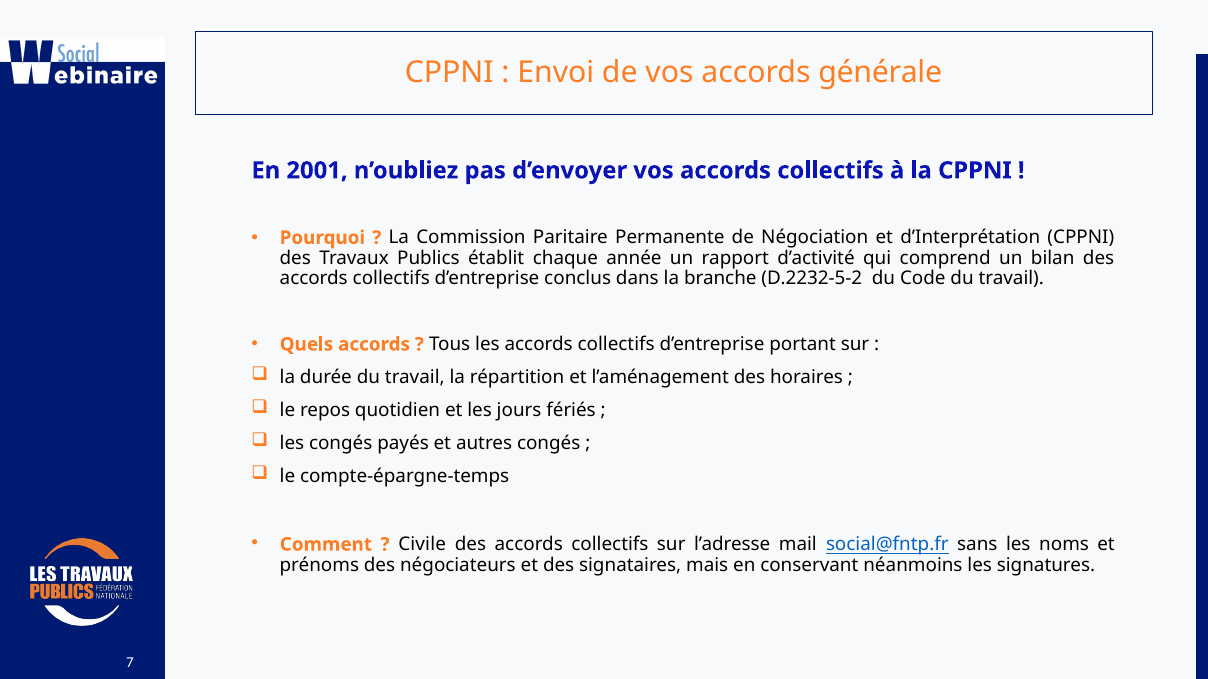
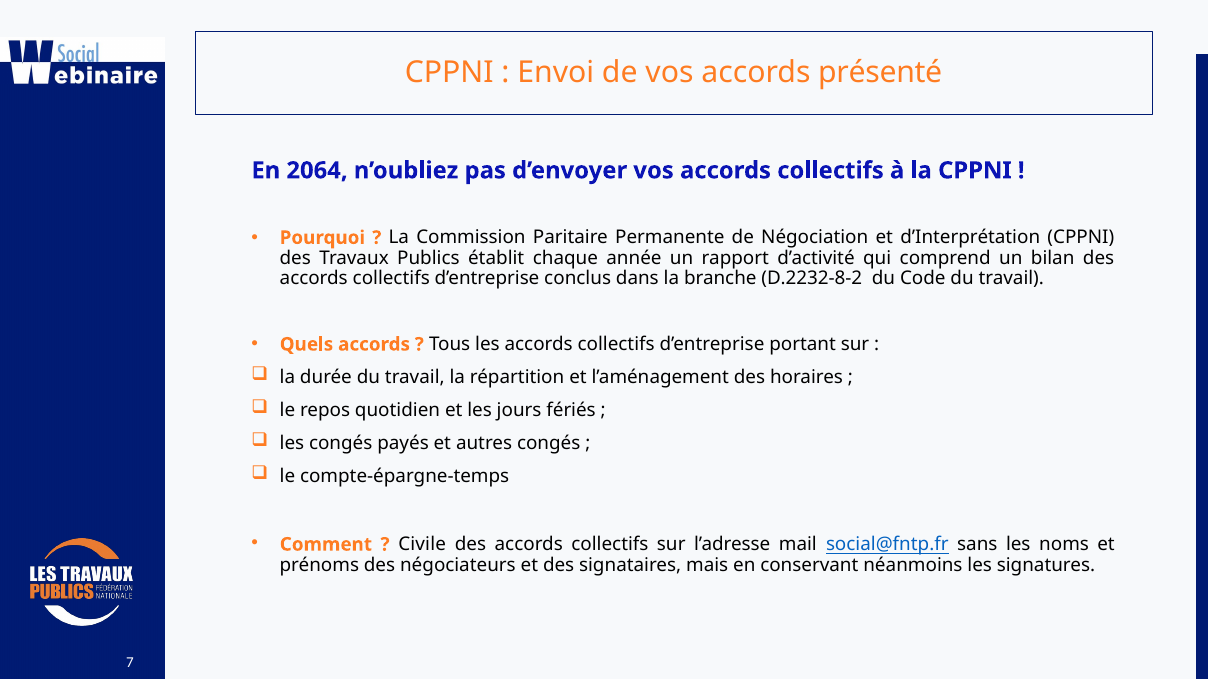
générale: générale -> présenté (880, 73)
2001: 2001 -> 2064 (317, 171)
D.2232-5-2: D.2232-5-2 -> D.2232-8-2 (812, 279)
